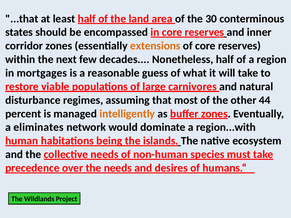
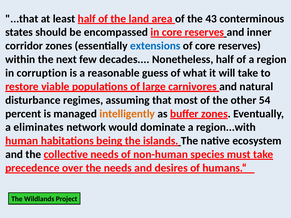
30: 30 -> 43 (211, 19)
extensions colour: orange -> blue (155, 46)
mortgages: mortgages -> corruption (42, 73)
44: 44 -> 54 (265, 100)
